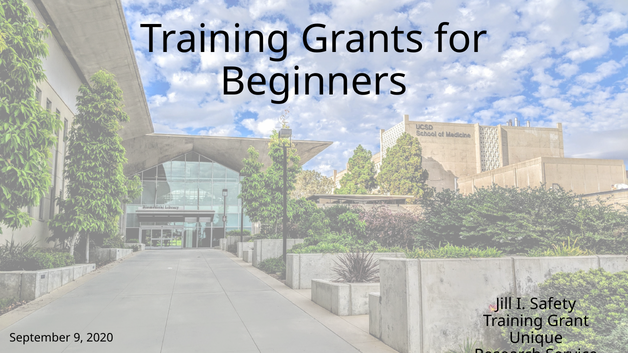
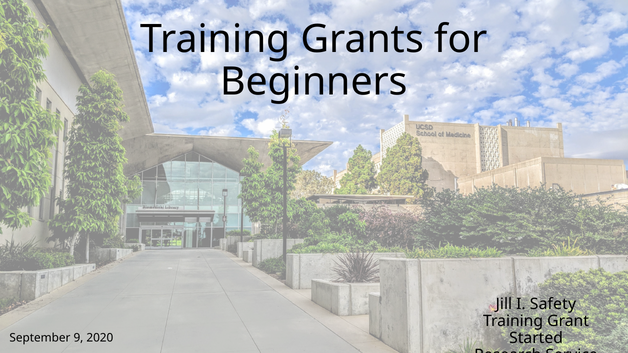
Unique: Unique -> Started (536, 338)
